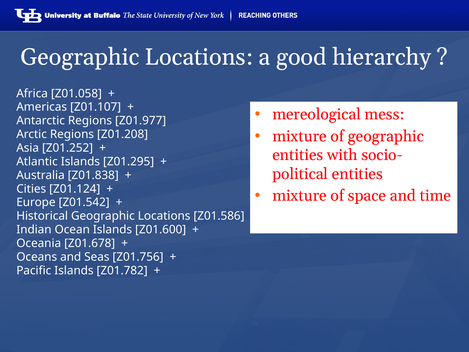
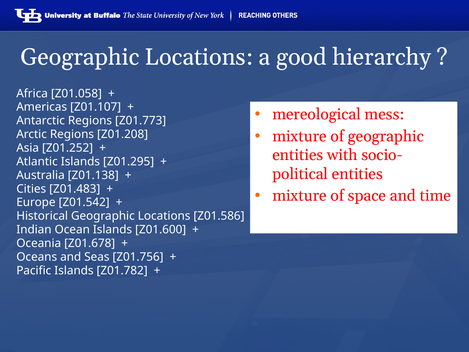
Z01.977: Z01.977 -> Z01.773 (141, 121)
Z01.838: Z01.838 -> Z01.138 (93, 175)
Z01.124: Z01.124 -> Z01.483 (75, 189)
